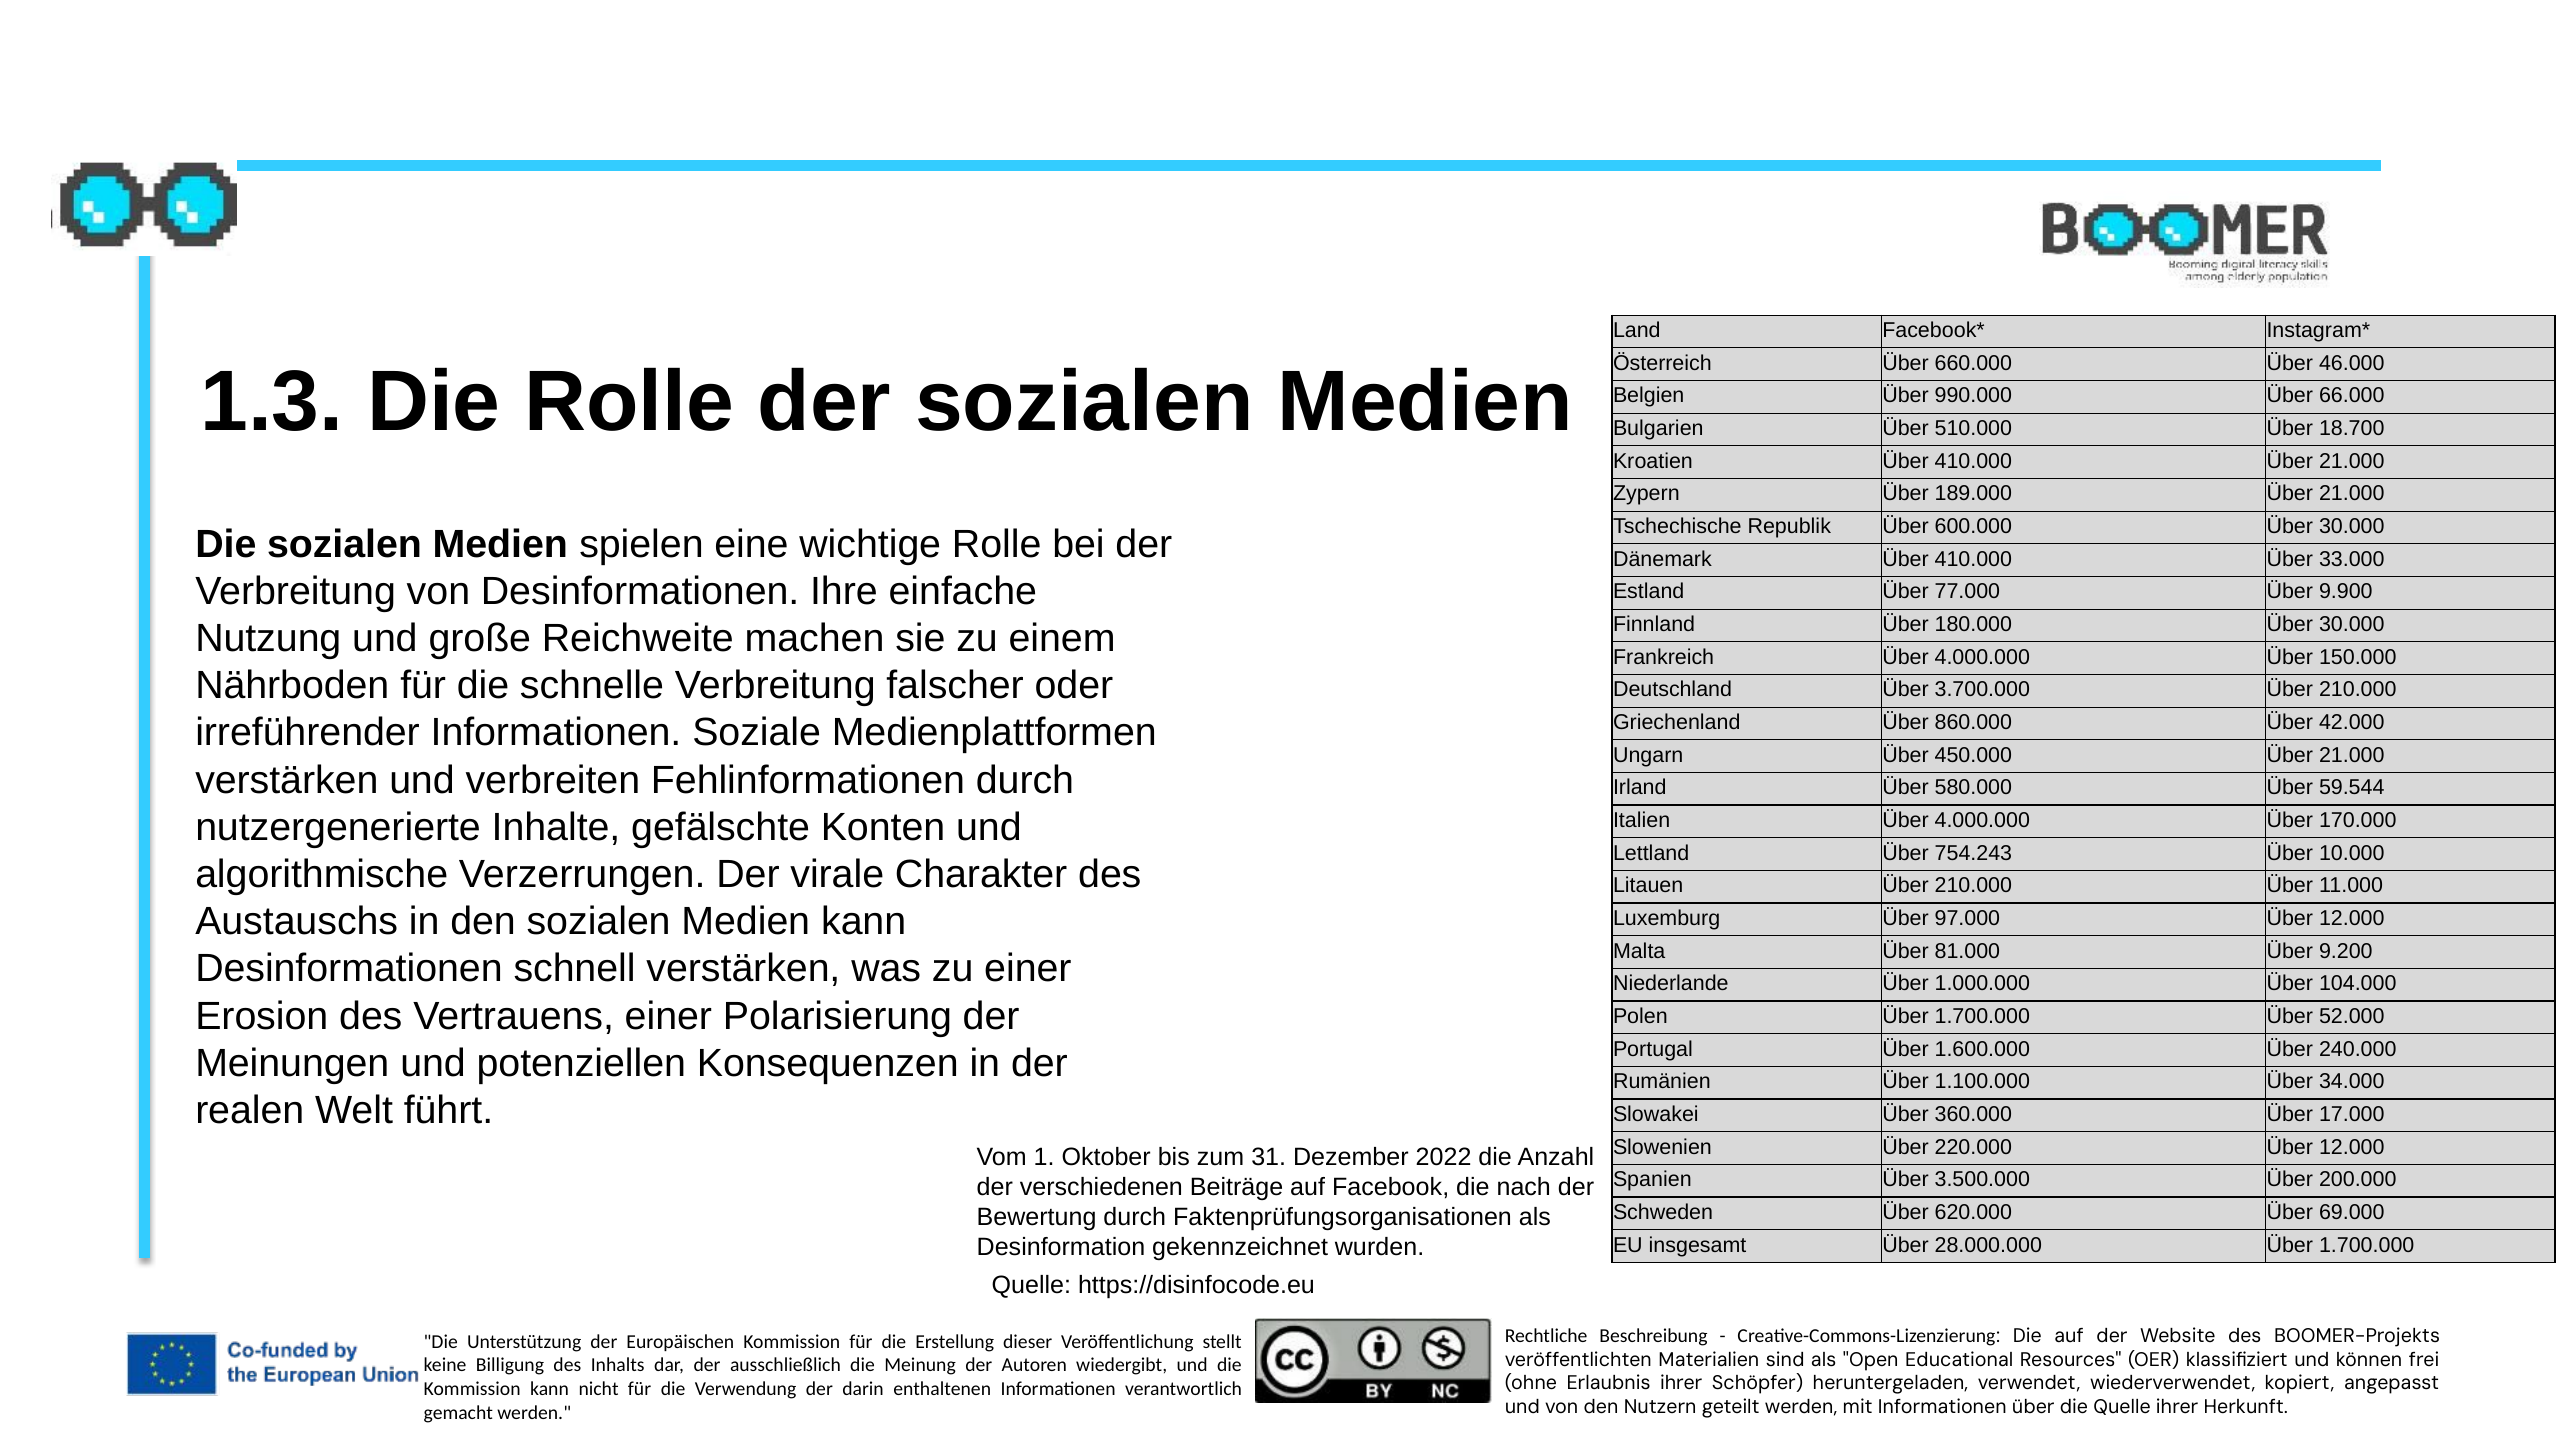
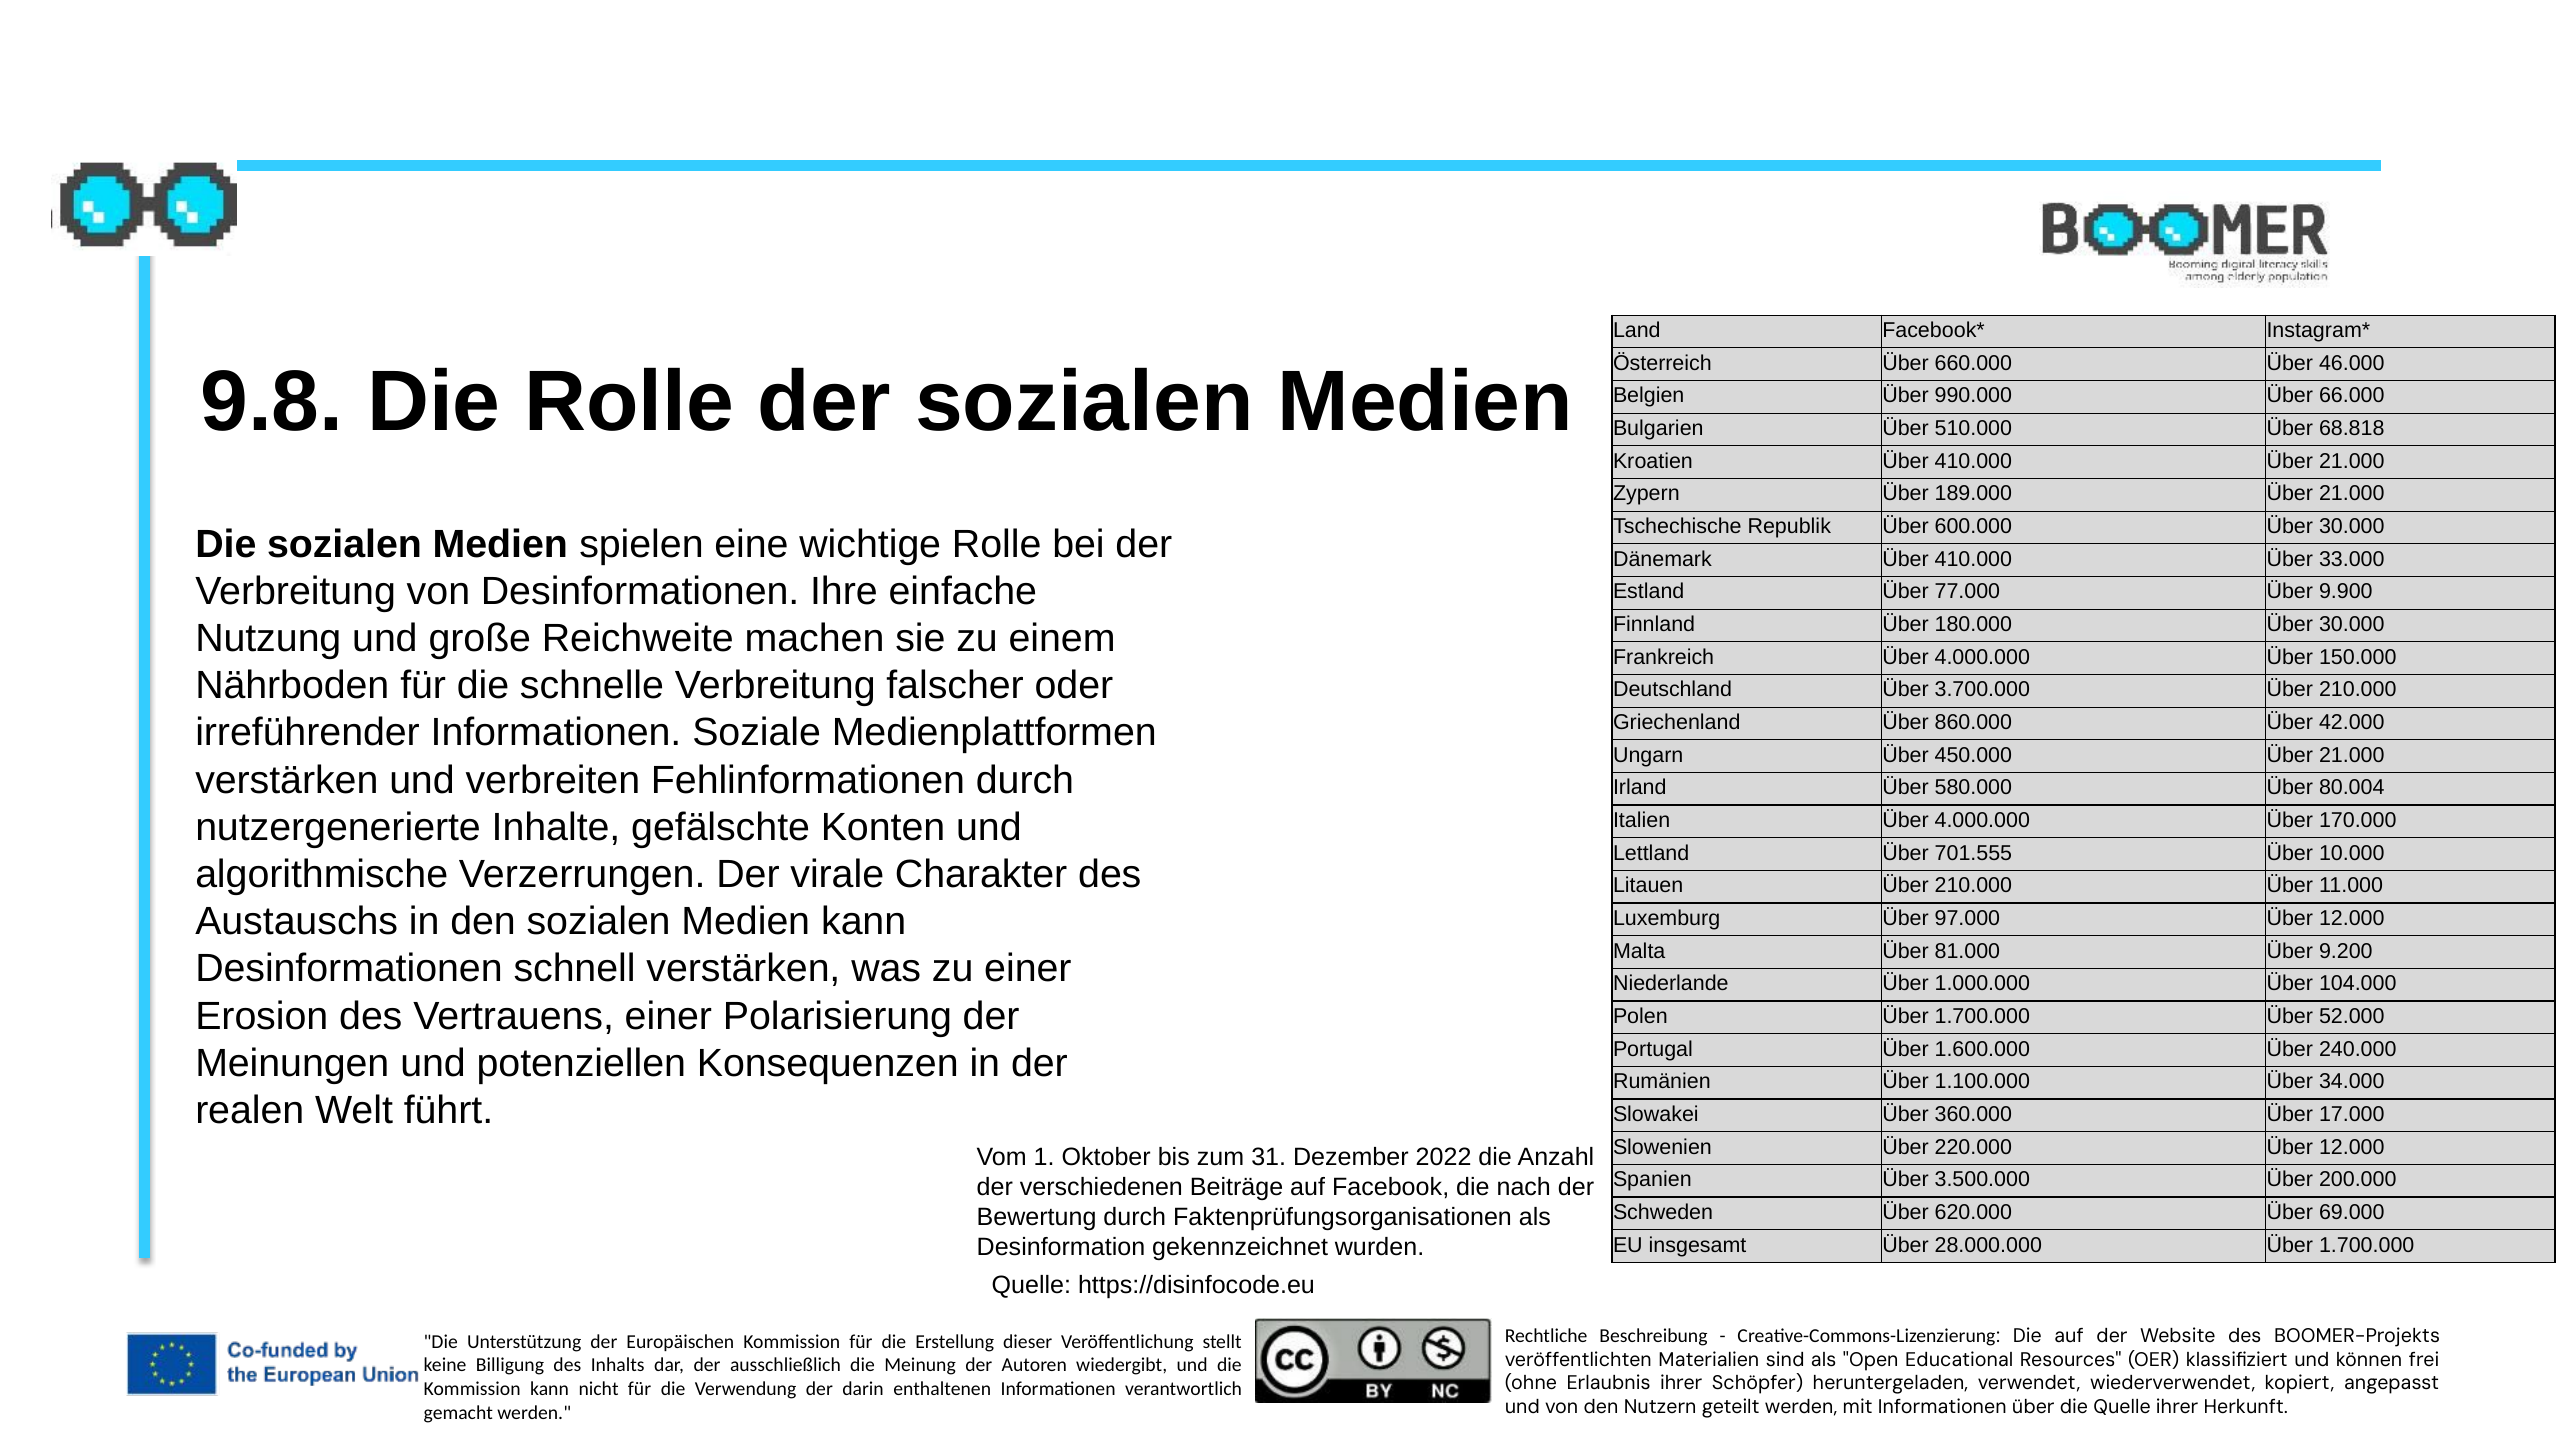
1.3: 1.3 -> 9.8 (272, 402)
18.700: 18.700 -> 68.818 (2352, 429)
59.544: 59.544 -> 80.004 (2352, 788)
754.243: 754.243 -> 701.555 (1973, 853)
